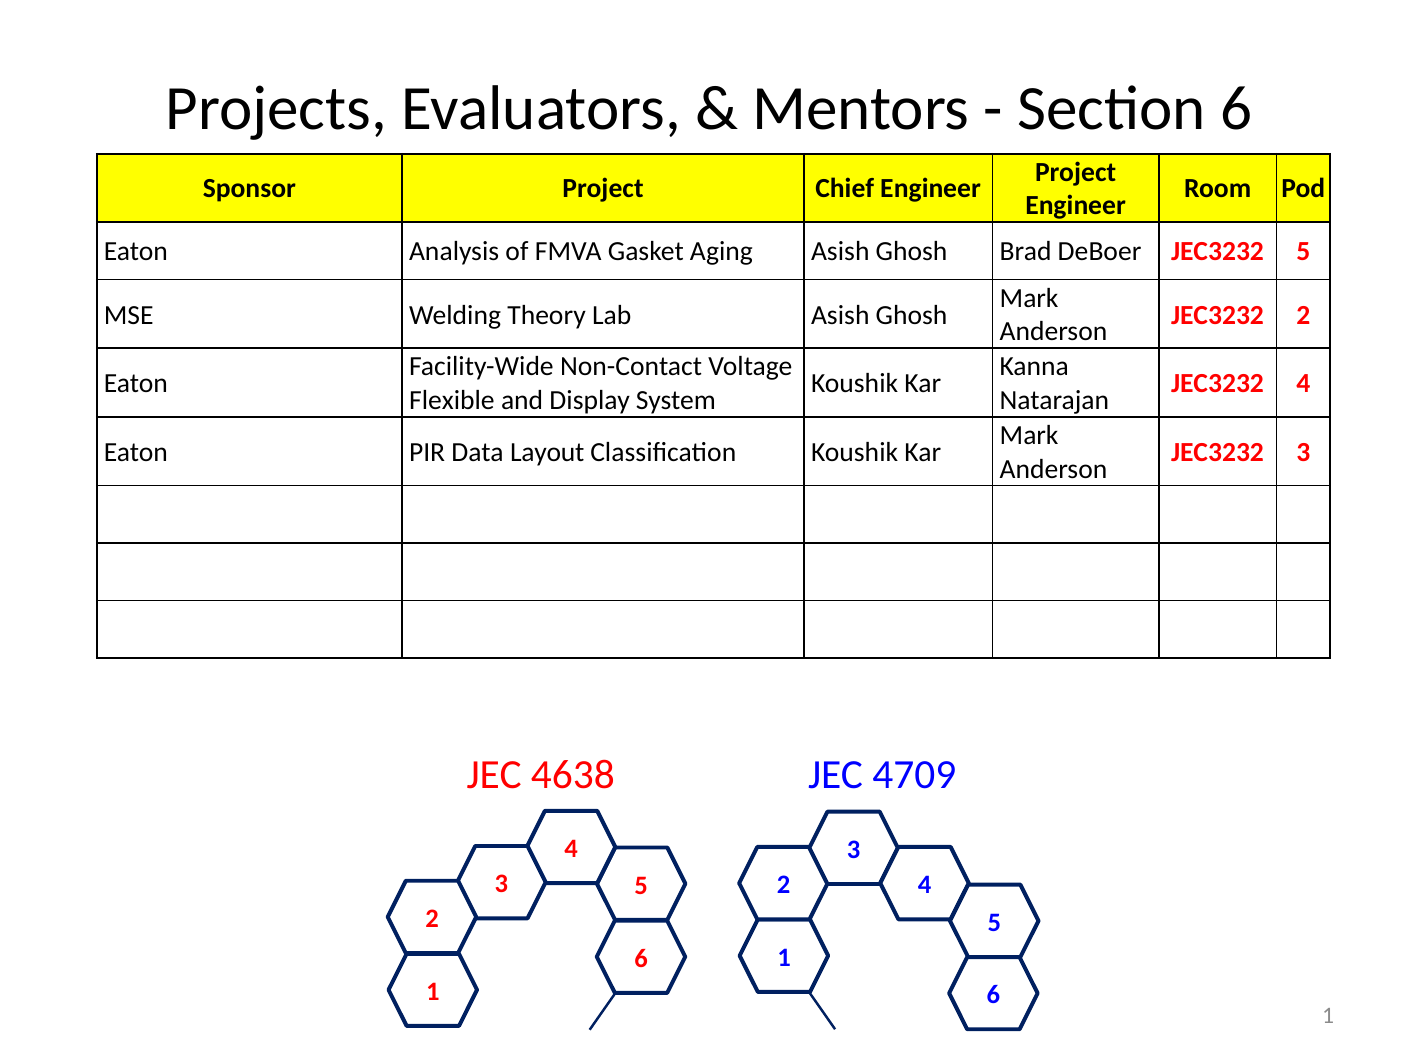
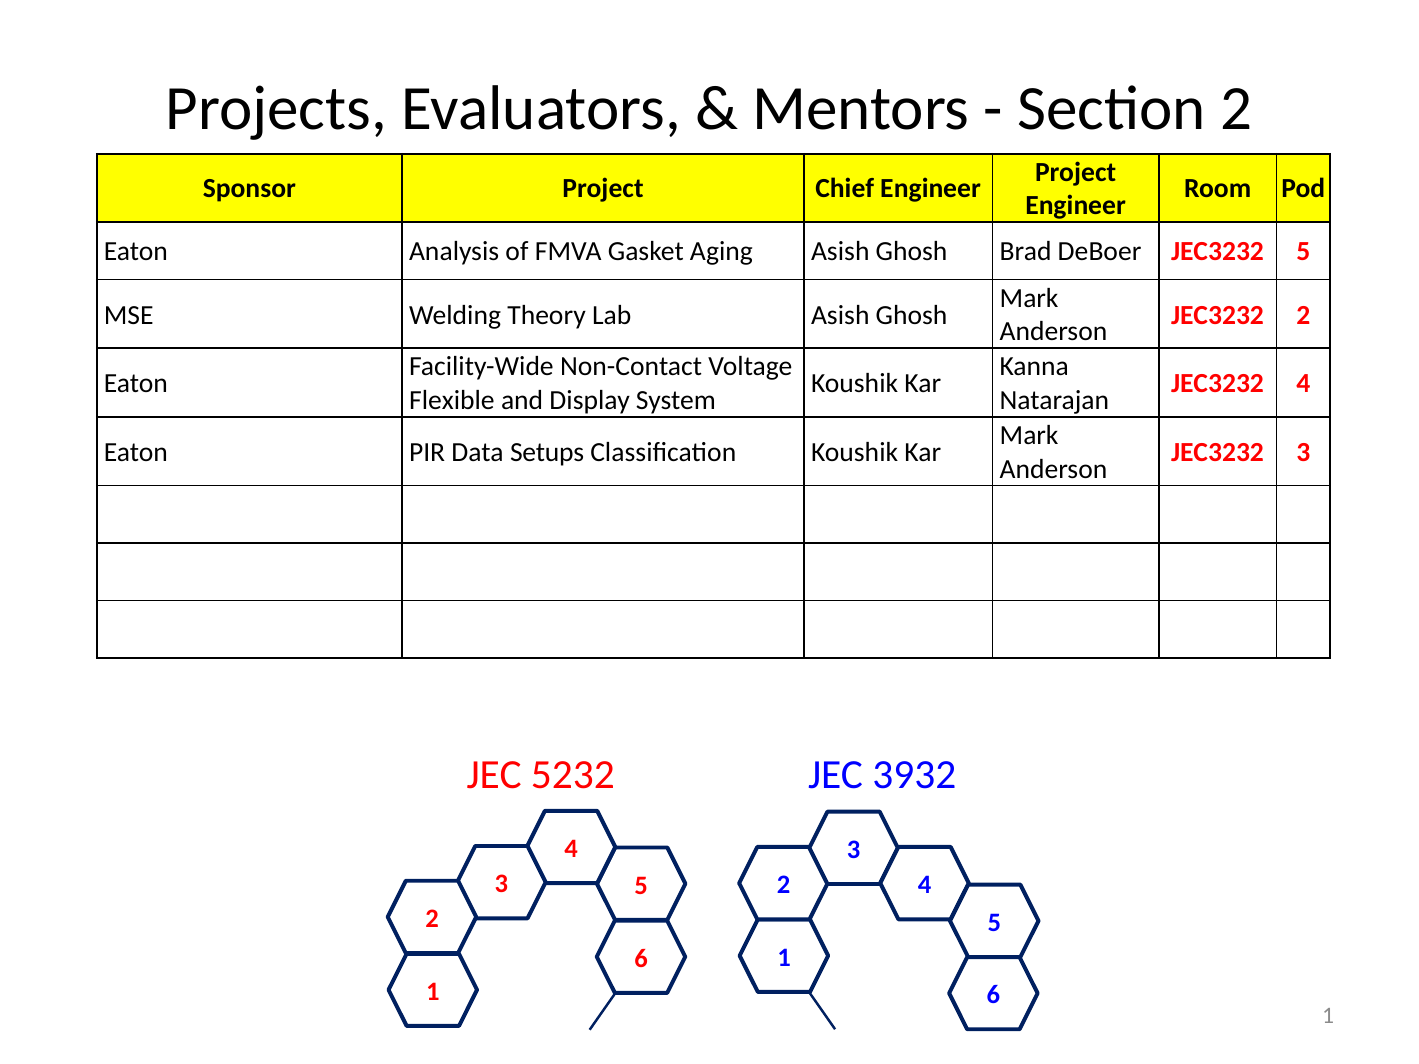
Section 6: 6 -> 2 (1236, 108)
Layout: Layout -> Setups (547, 452)
4638: 4638 -> 5232 (573, 775)
4709: 4709 -> 3932 (914, 775)
